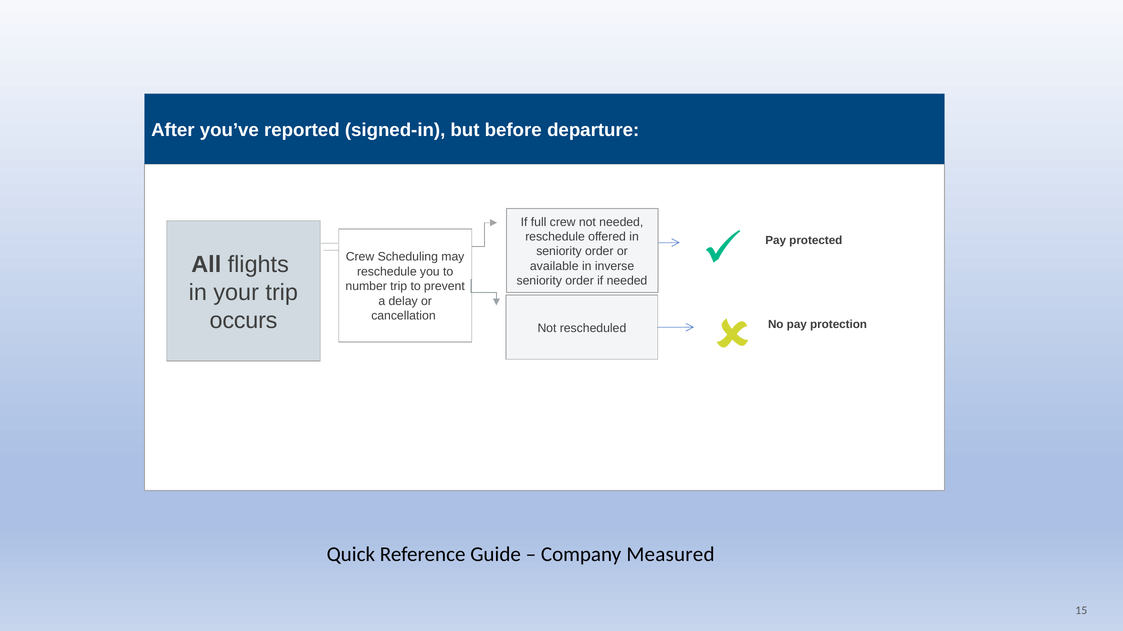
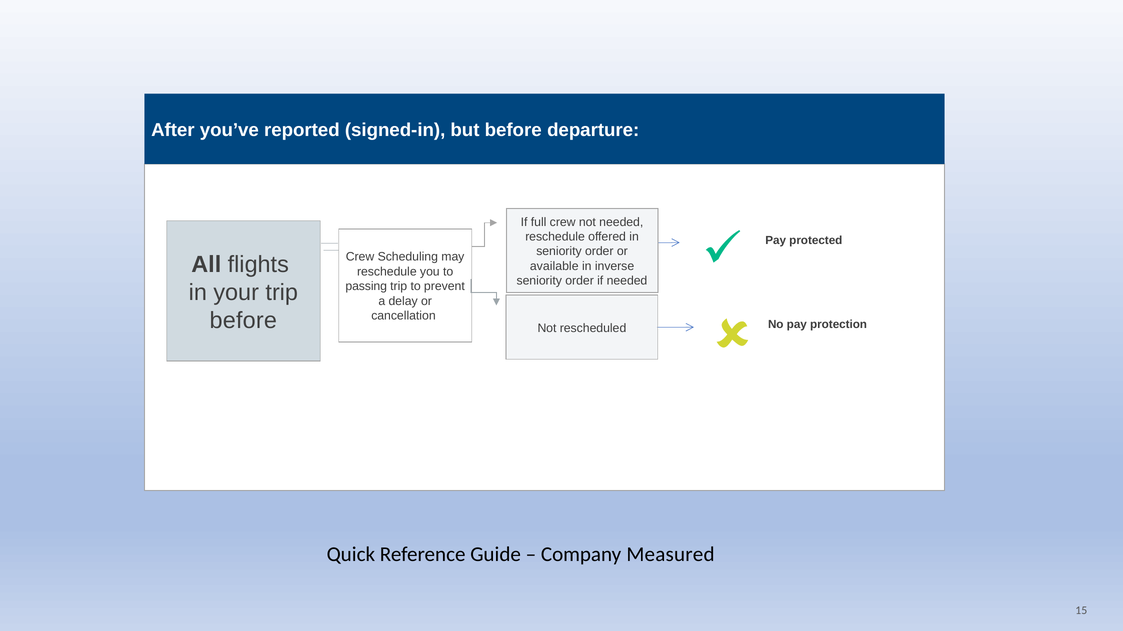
number: number -> passing (366, 287)
occurs: occurs -> before (243, 321)
